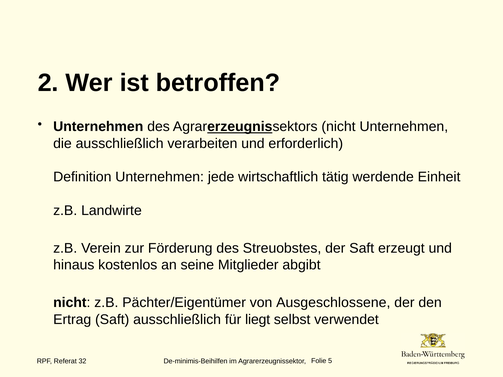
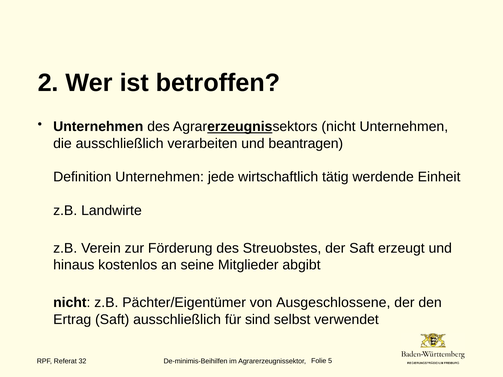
erforderlich: erforderlich -> beantragen (306, 144)
liegt: liegt -> sind (258, 320)
